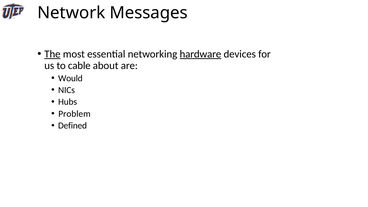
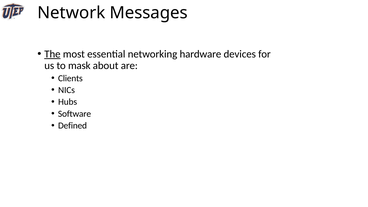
hardware underline: present -> none (200, 54)
cable: cable -> mask (79, 66)
Would: Would -> Clients (70, 78)
Problem: Problem -> Software (75, 114)
